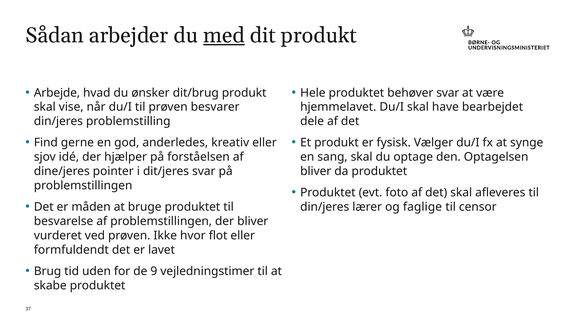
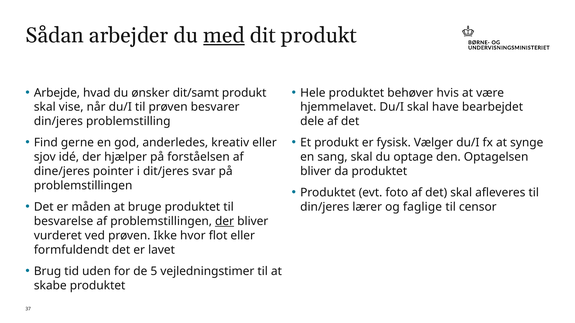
dit/brug: dit/brug -> dit/samt (196, 93)
behøver svar: svar -> hvis (448, 93)
der underline: none -> present (225, 222)
9: 9 -> 5 (154, 272)
